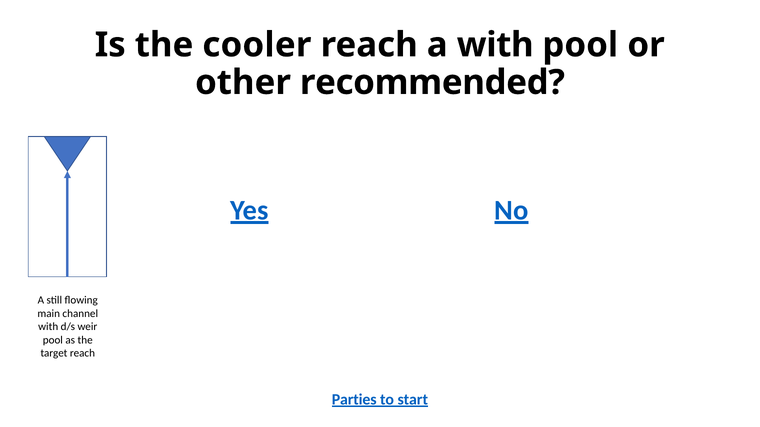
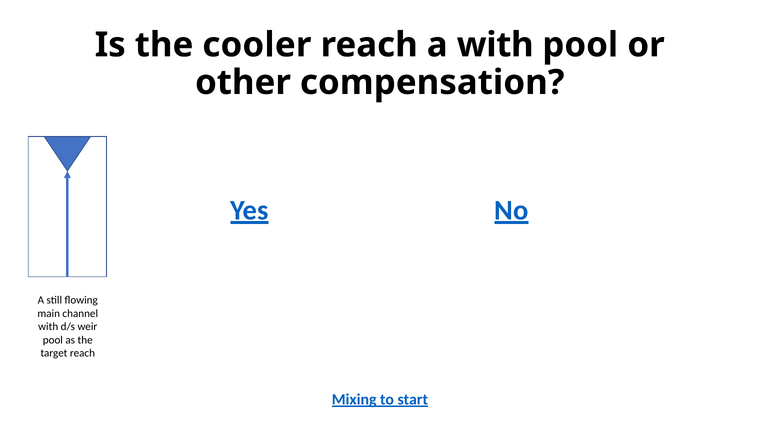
recommended: recommended -> compensation (432, 83)
Parties: Parties -> Mixing (354, 400)
